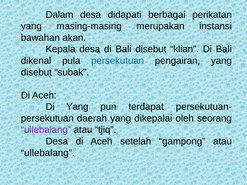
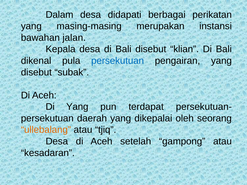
akan: akan -> jalan (74, 38)
ullebalang colour: purple -> orange (46, 130)
ullebalang: ullebalang -> kesadaran (48, 153)
